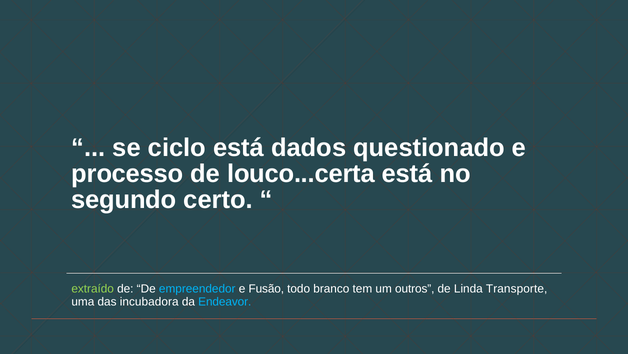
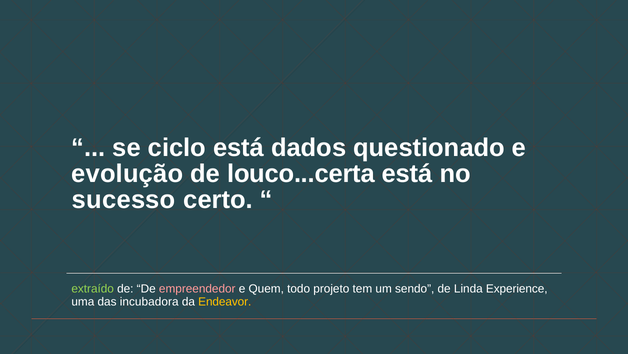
processo: processo -> evolução (127, 174)
segundo: segundo -> sucesso (124, 200)
empreendedor colour: light blue -> pink (197, 288)
Fusão: Fusão -> Quem (266, 288)
branco: branco -> projeto (331, 288)
outros: outros -> sendo (415, 288)
Transporte: Transporte -> Experience (517, 288)
Endeavor colour: light blue -> yellow (225, 301)
